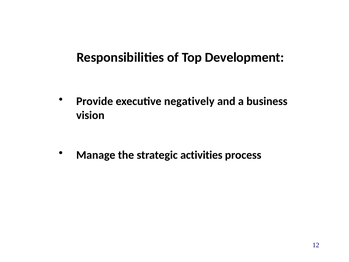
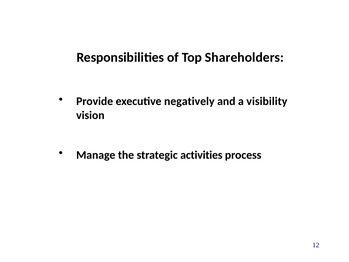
Development: Development -> Shareholders (244, 57)
business: business -> visibility (267, 101)
